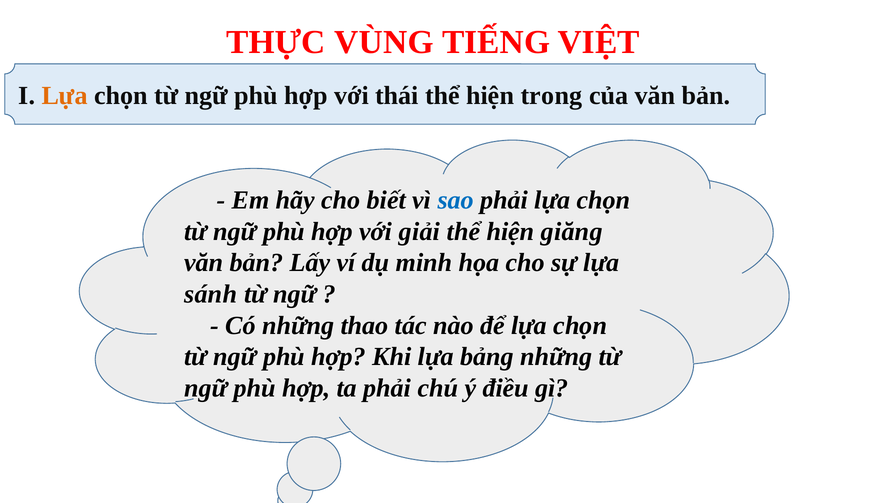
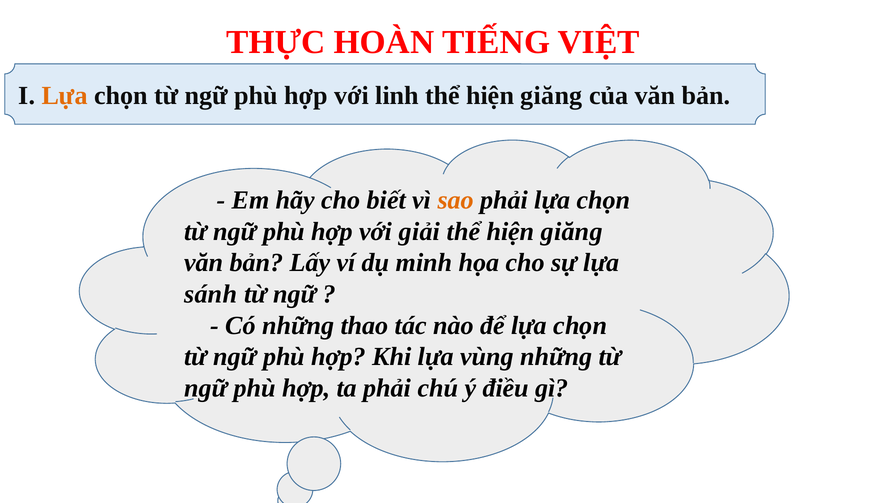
VÙNG: VÙNG -> HOÀN (384, 42)
thái: thái -> linh (397, 96)
trong: trong -> giăng (551, 96)
sao colour: blue -> orange (456, 200)
bảng: bảng -> vùng (487, 357)
